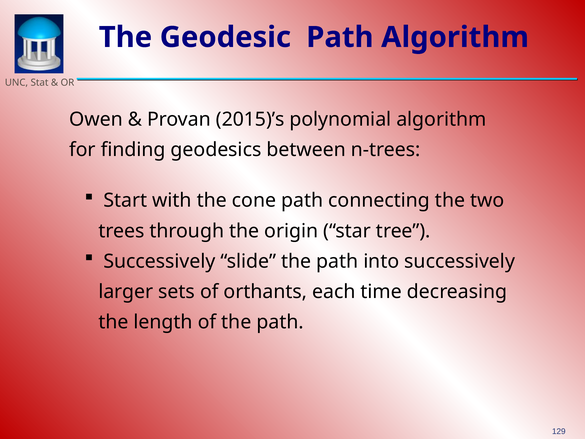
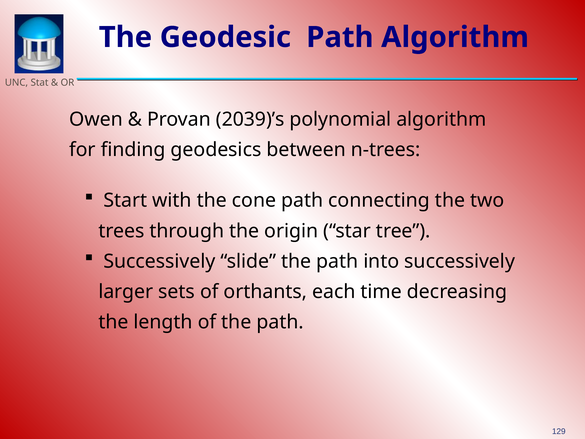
2015)’s: 2015)’s -> 2039)’s (250, 119)
